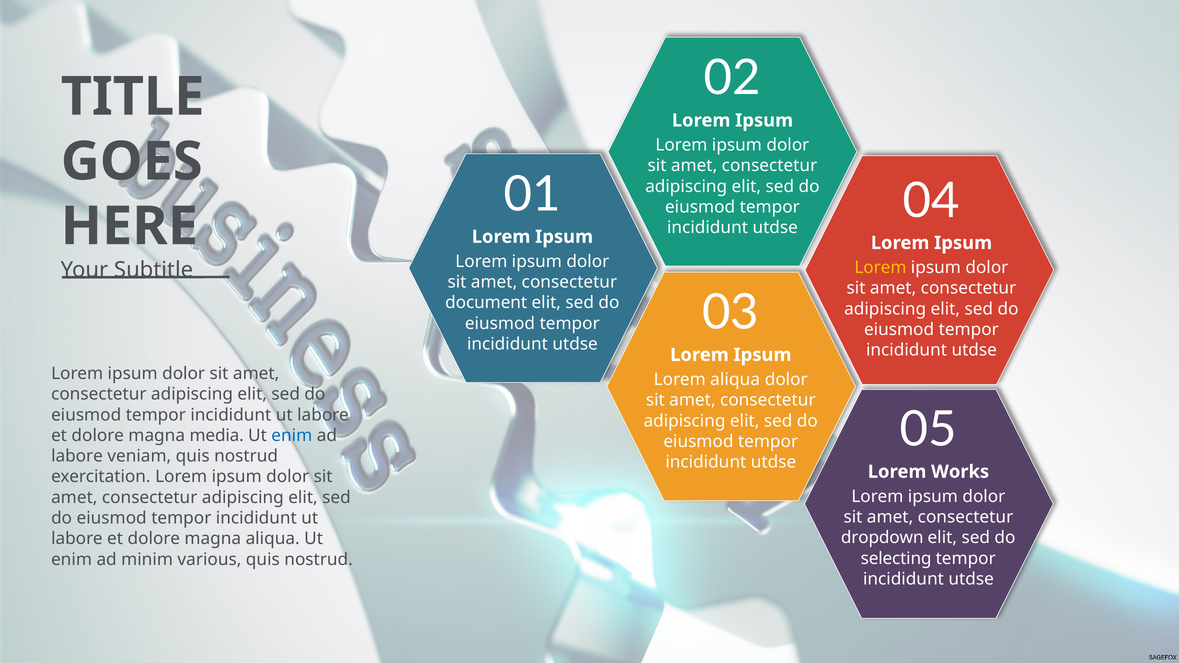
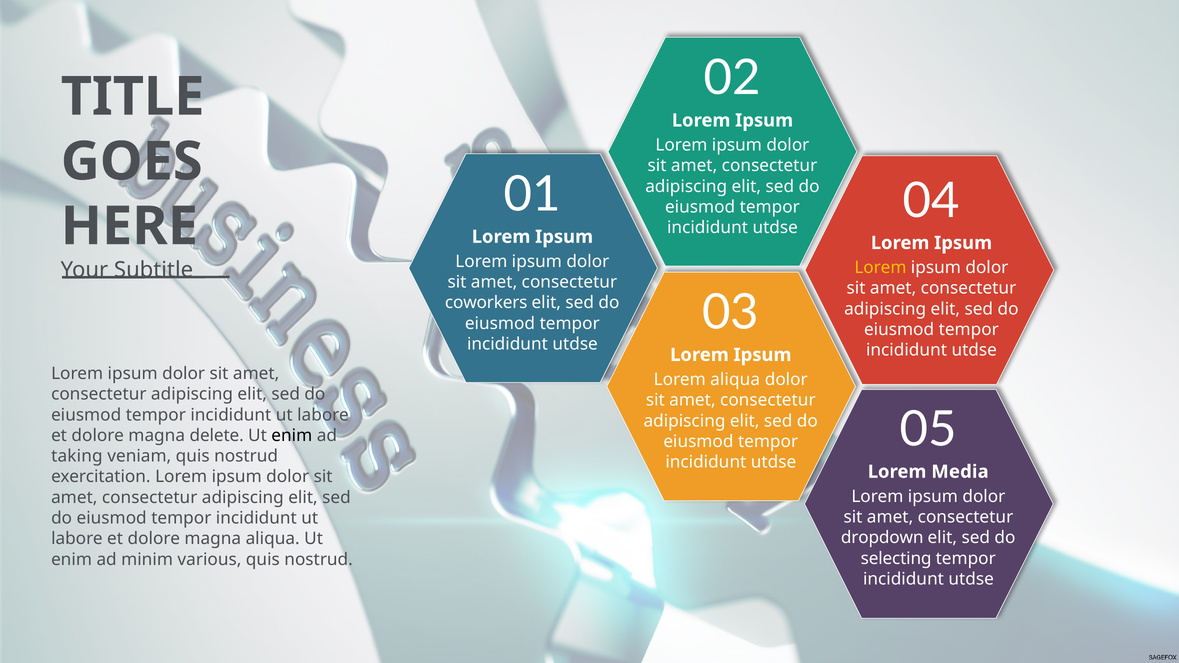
document: document -> coworkers (486, 303)
media: media -> delete (217, 436)
enim colour: blue -> black (292, 436)
labore: labore -> taking (77, 456)
Works: Works -> Media (960, 472)
